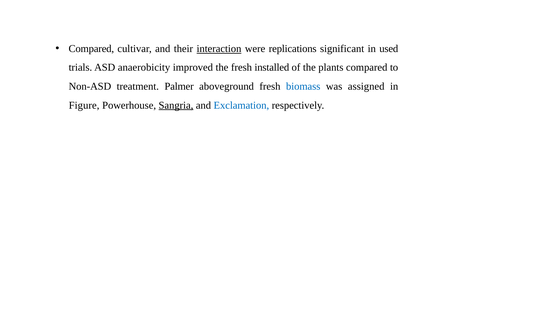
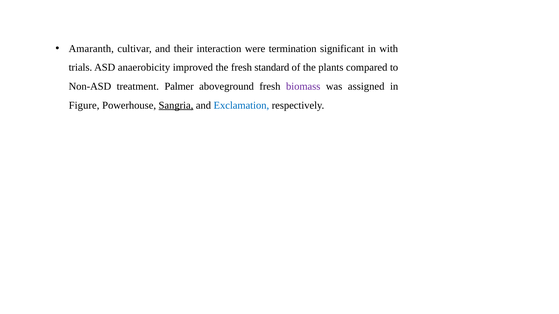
Compared: Compared -> Amaranth (91, 49)
interaction underline: present -> none (219, 49)
replications: replications -> termination (293, 49)
used: used -> with (389, 49)
installed: installed -> standard (272, 68)
biomass colour: blue -> purple (303, 86)
